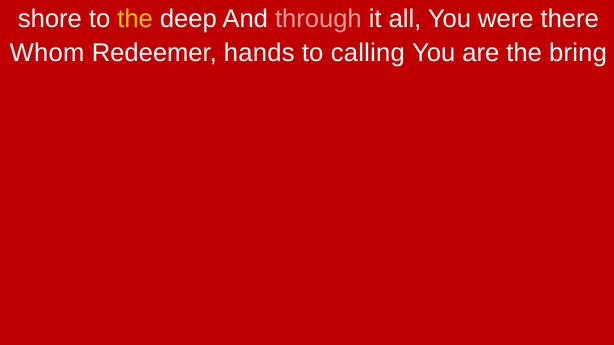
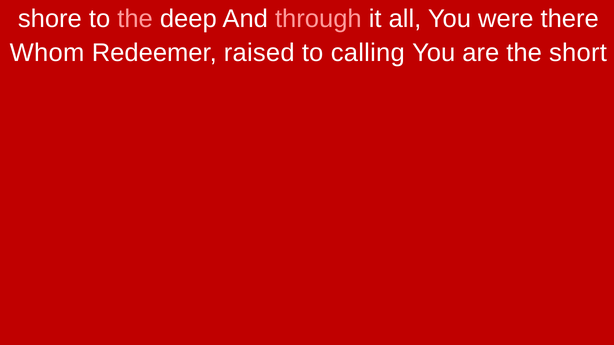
the colour: yellow -> pink (135, 19)
hands: hands -> raised (259, 53)
bring: bring -> short (578, 53)
